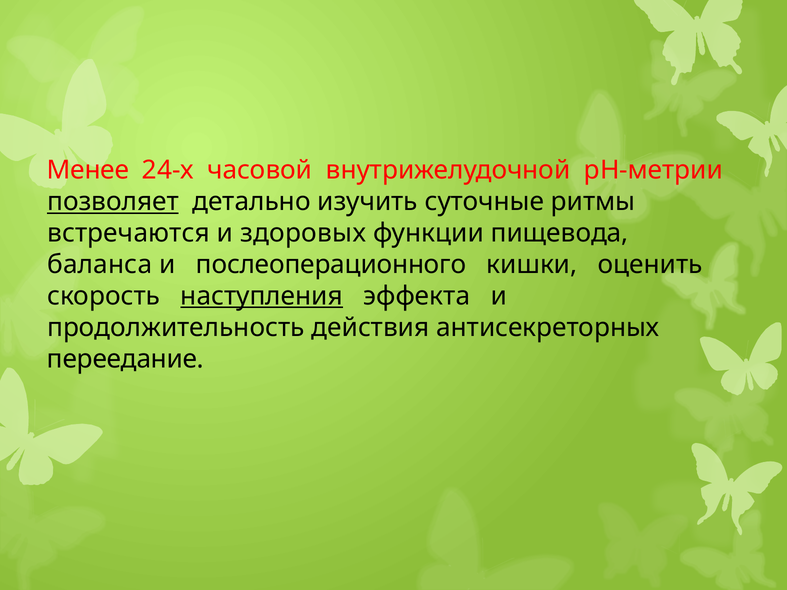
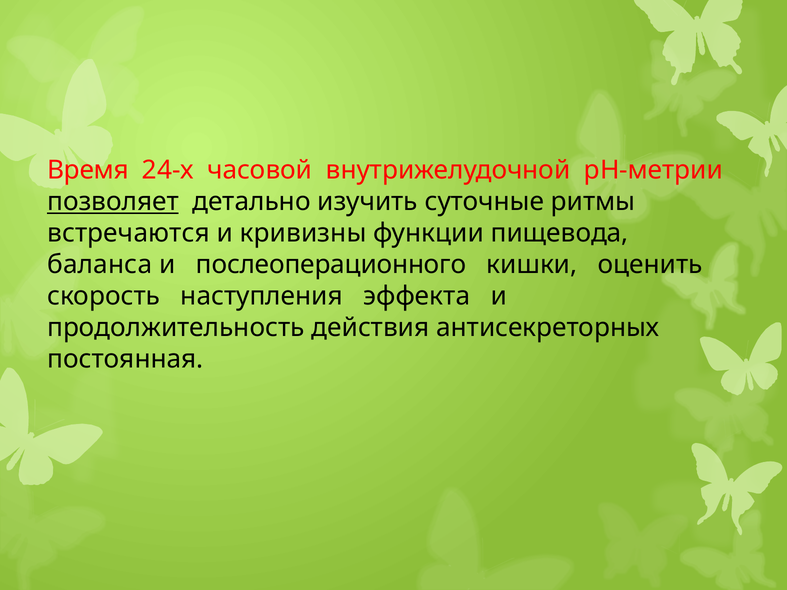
Менее: Менее -> Время (88, 170)
здоровых: здоровых -> кривизны (303, 233)
наступления underline: present -> none (262, 296)
переедание: переедание -> постоянная (125, 359)
